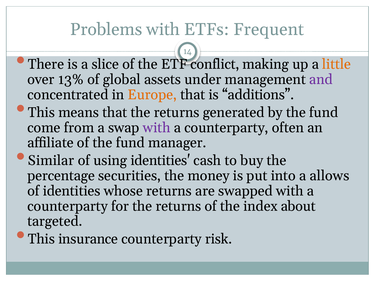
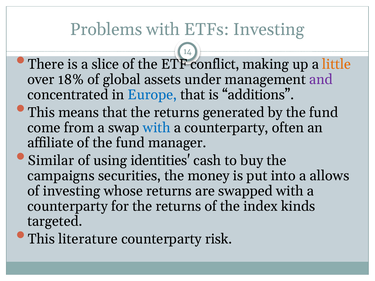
ETFs Frequent: Frequent -> Investing (269, 30)
13%: 13% -> 18% (71, 80)
Europe colour: orange -> blue (152, 95)
with colour: purple -> blue (157, 128)
percentage: percentage -> campaigns (61, 176)
of identities: identities -> investing (72, 191)
about: about -> kinds (298, 206)
insurance: insurance -> literature (88, 239)
